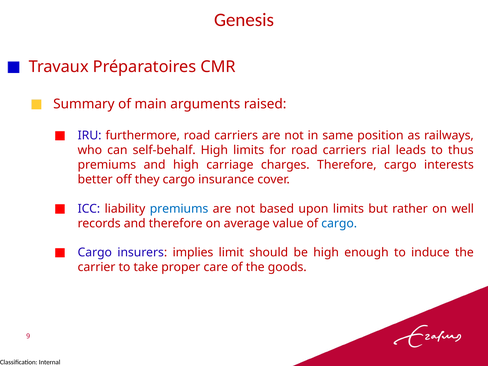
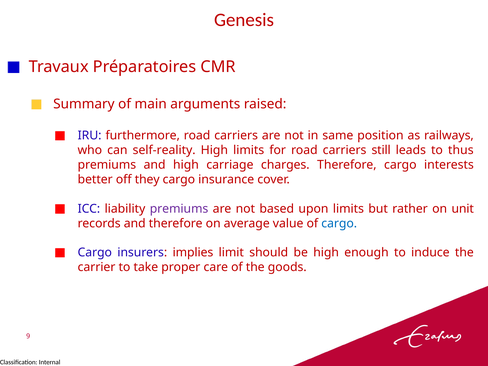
self-behalf: self-behalf -> self-reality (164, 150)
rial: rial -> still (381, 150)
premiums colour: blue -> purple (179, 209)
well: well -> unit (463, 209)
